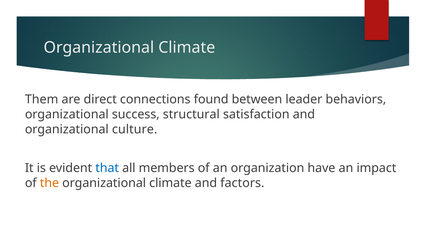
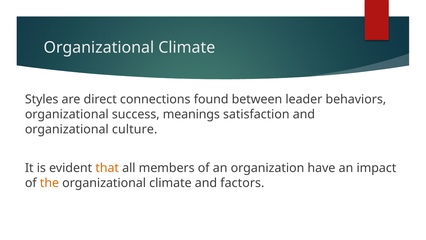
Them: Them -> Styles (42, 99)
structural: structural -> meanings (191, 114)
that colour: blue -> orange (107, 168)
